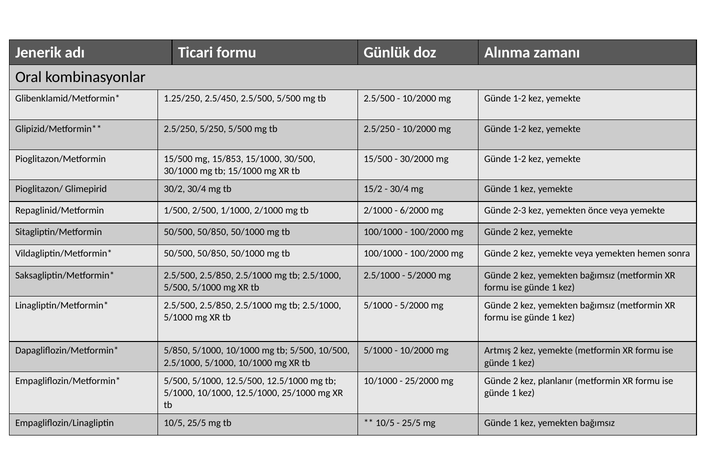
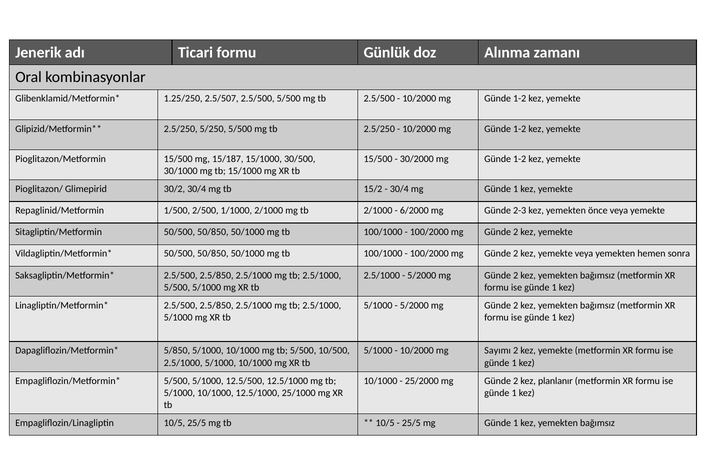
2.5/450: 2.5/450 -> 2.5/507 (222, 99)
15/853: 15/853 -> 15/187 (228, 159)
Artmış: Artmış -> Sayımı (498, 351)
